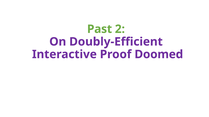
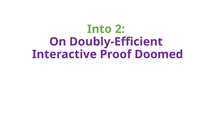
Past: Past -> Into (99, 29)
